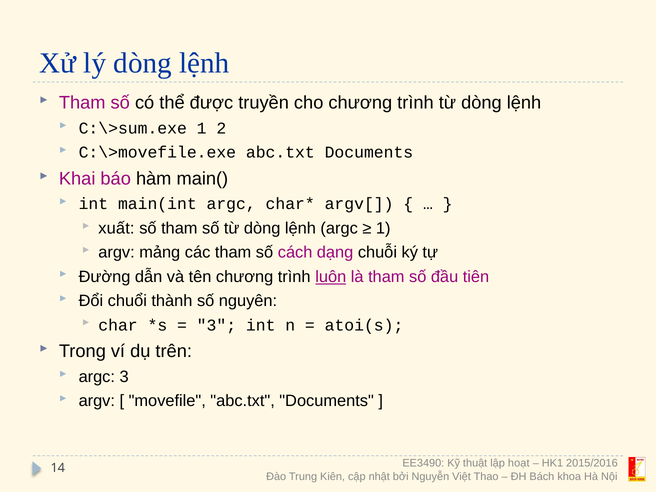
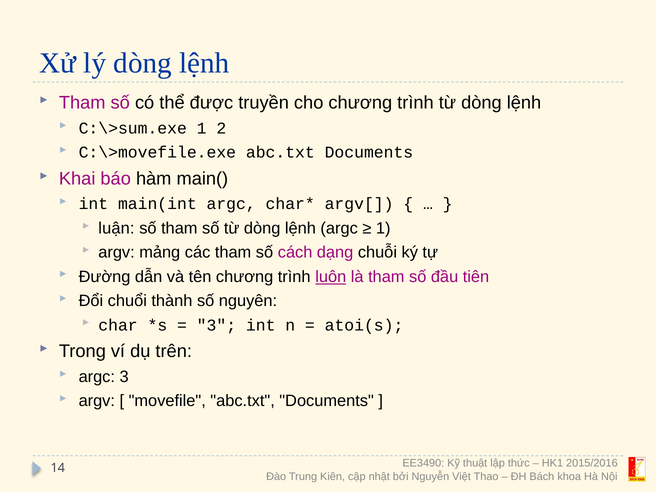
xuất: xuất -> luận (116, 228)
hoạt: hoạt -> thức (519, 463)
